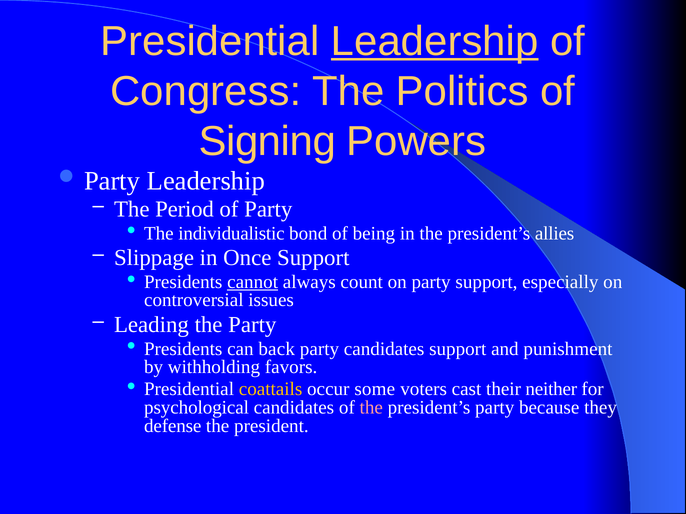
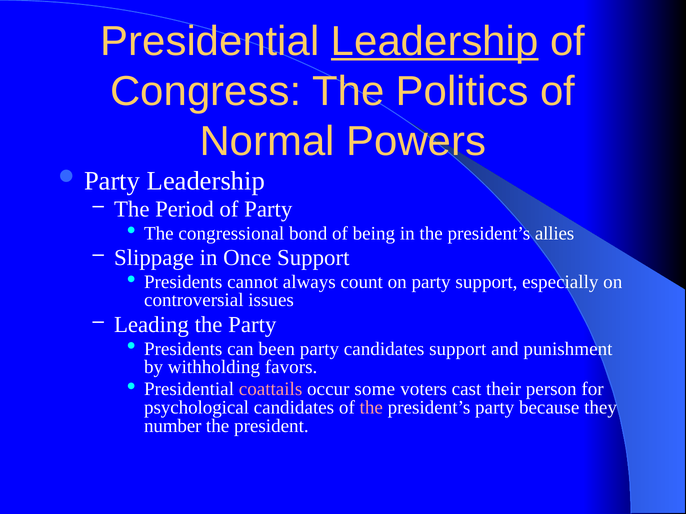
Signing: Signing -> Normal (267, 142)
individualistic: individualistic -> congressional (231, 234)
cannot underline: present -> none (253, 282)
back: back -> been (277, 349)
coattails colour: yellow -> pink (271, 390)
neither: neither -> person (551, 390)
defense: defense -> number (173, 426)
